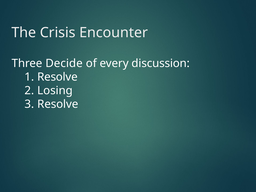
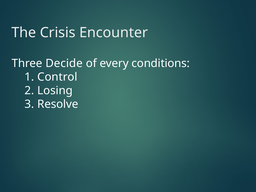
discussion: discussion -> conditions (161, 63)
1 Resolve: Resolve -> Control (57, 77)
